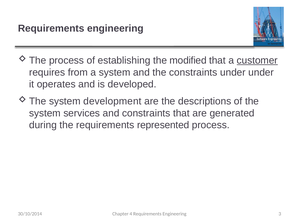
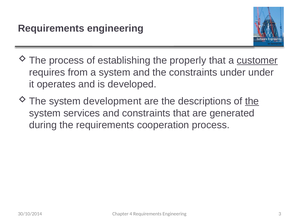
modified: modified -> properly (188, 60)
the underline: none -> present (252, 101)
represented: represented -> cooperation (163, 125)
